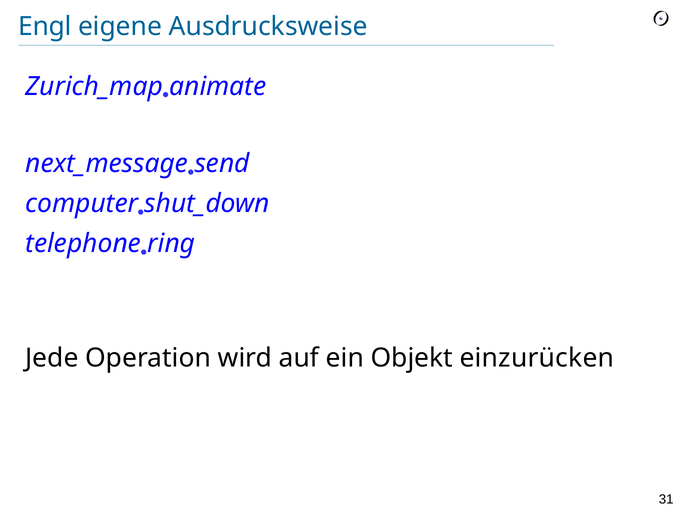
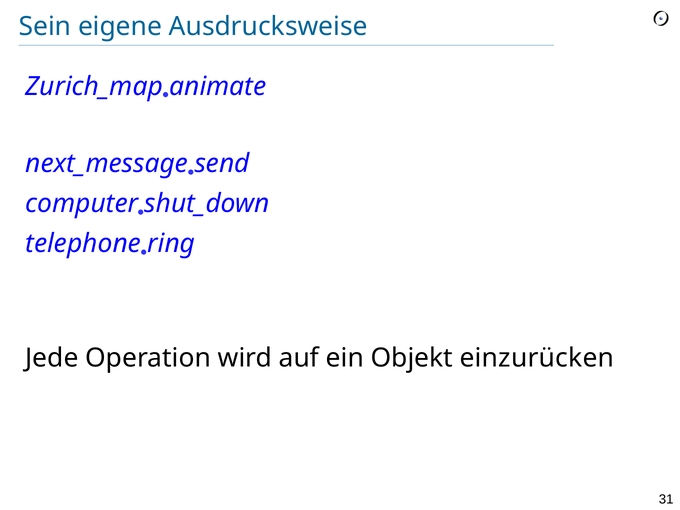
Engl: Engl -> Sein (45, 27)
